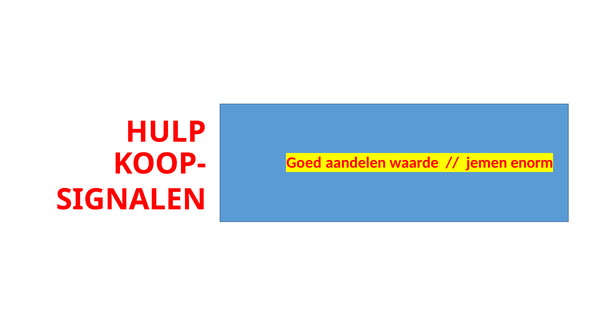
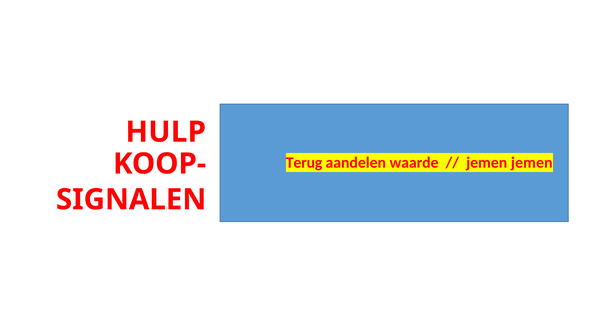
Goed: Goed -> Terug (304, 163)
jemen enorm: enorm -> jemen (532, 163)
